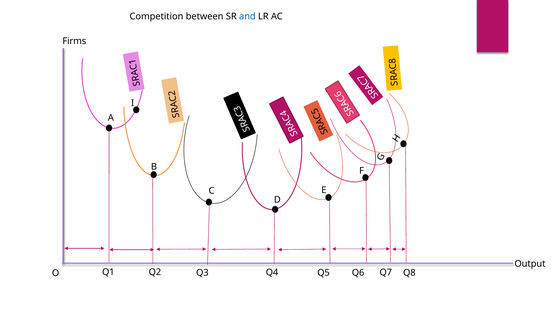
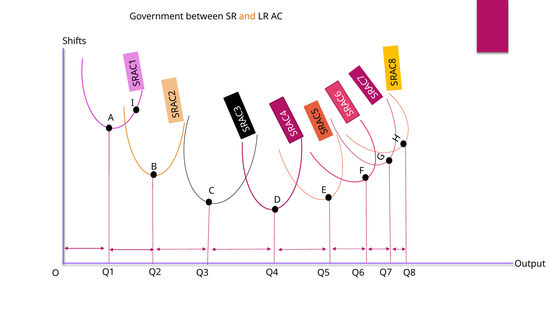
Competition: Competition -> Government (157, 16)
and colour: blue -> orange (247, 16)
Firms: Firms -> Shifts (74, 41)
